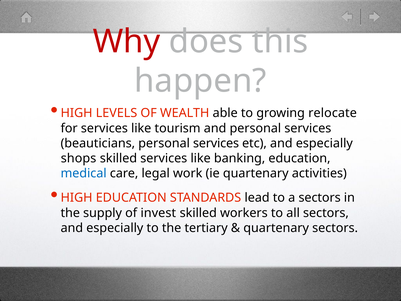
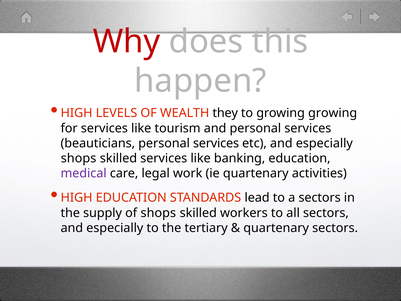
able: able -> they (225, 113)
growing relocate: relocate -> growing (333, 113)
medical colour: blue -> purple (84, 173)
of invest: invest -> shops (158, 213)
